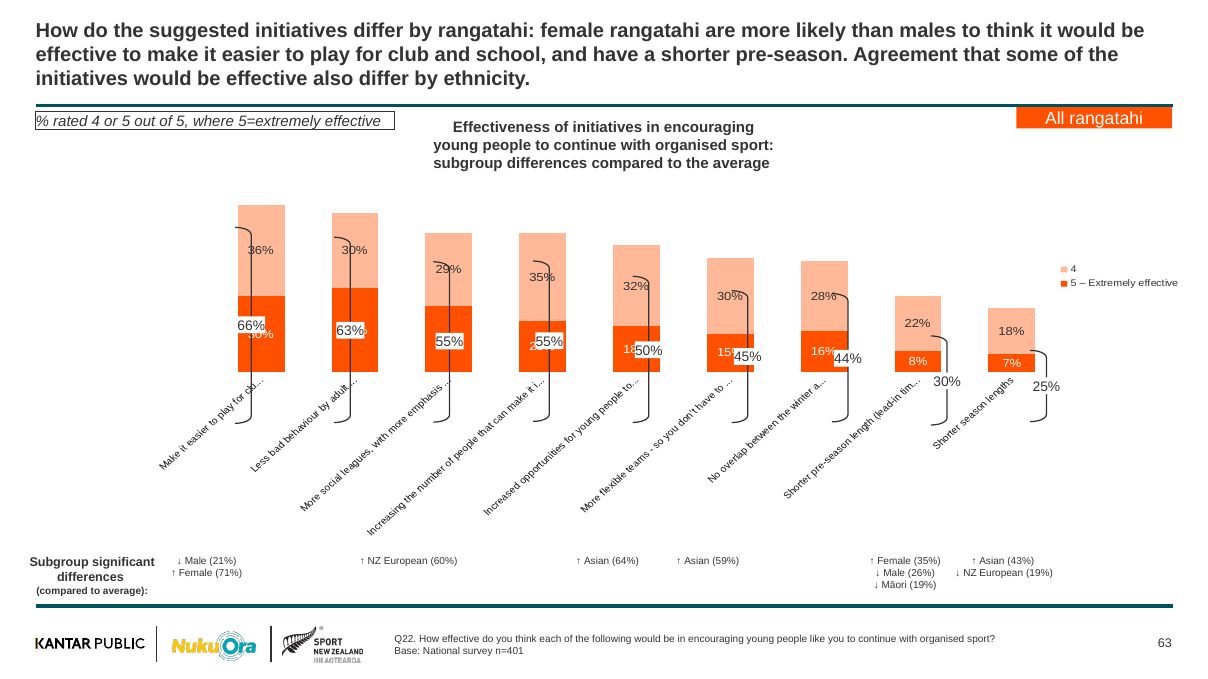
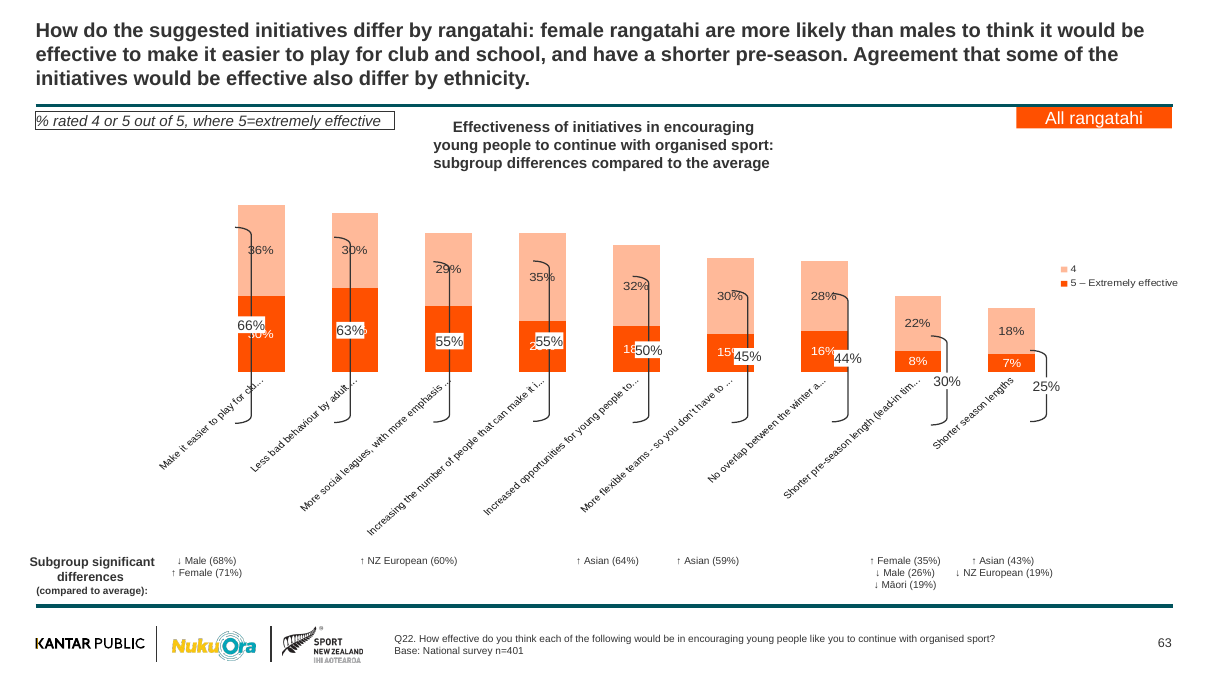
21%: 21% -> 68% (223, 561)
